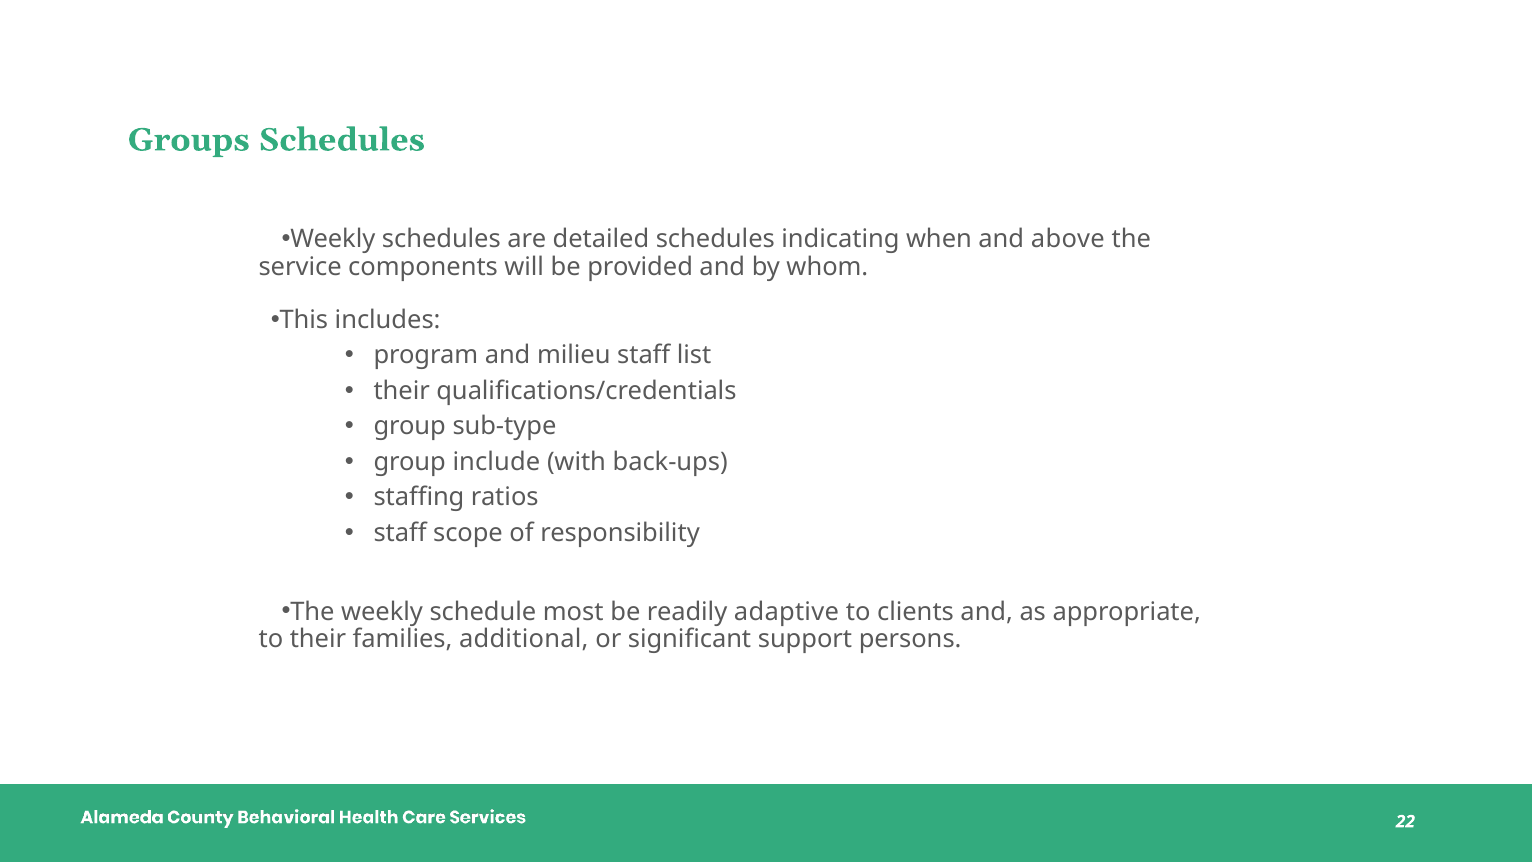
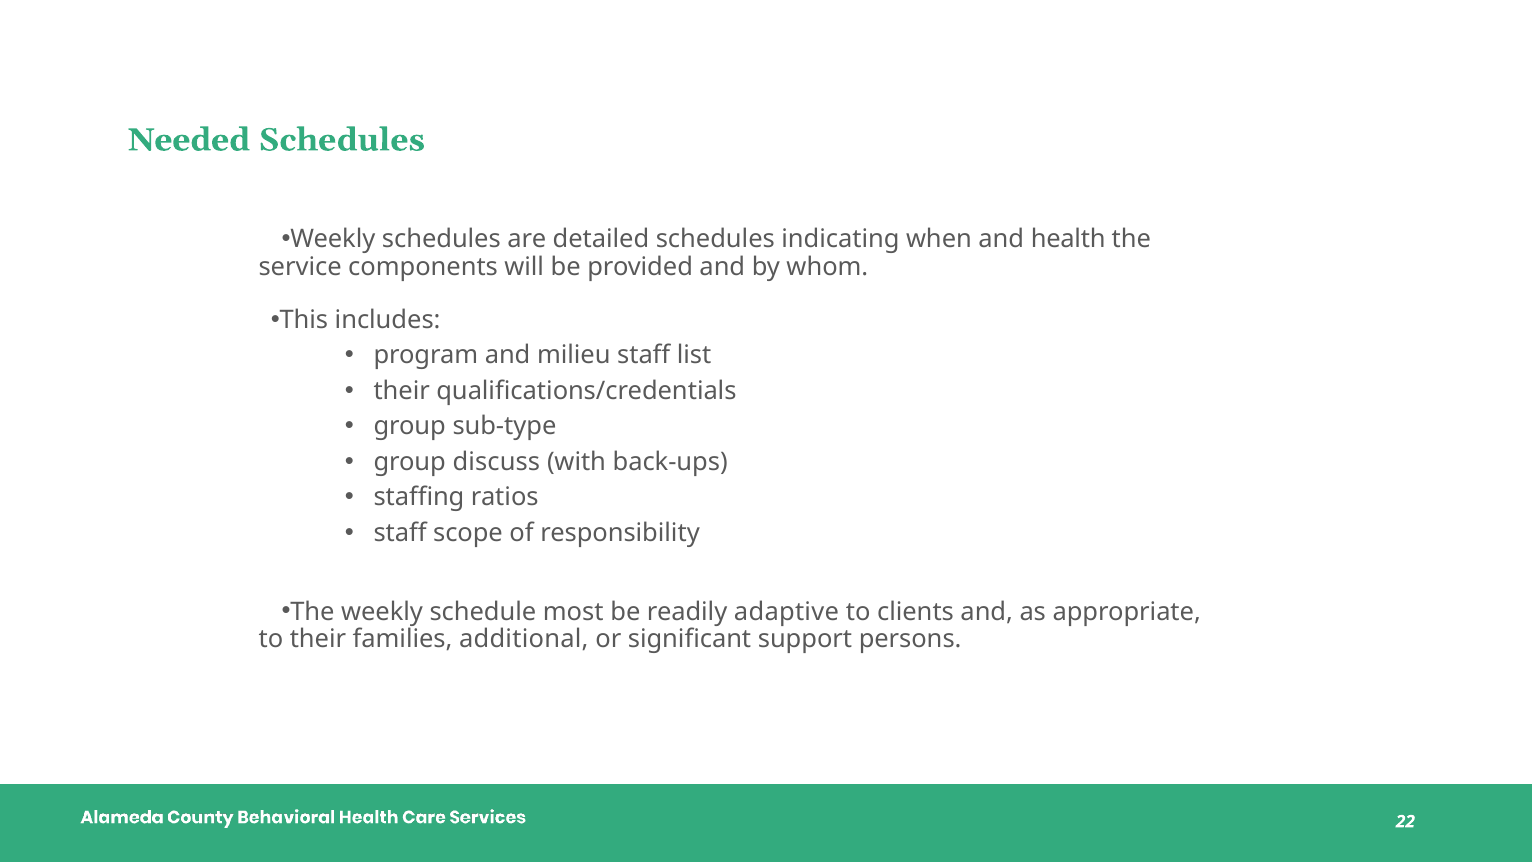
Groups: Groups -> Needed (189, 140)
above: above -> health (1068, 239)
include: include -> discuss (496, 462)
